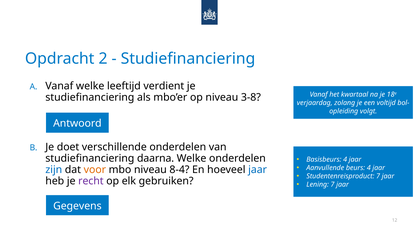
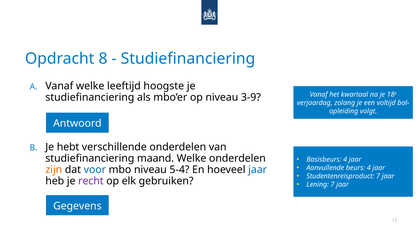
2: 2 -> 8 (103, 59)
verdient: verdient -> hoogste (164, 86)
3-8: 3-8 -> 3-9 (251, 97)
doet: doet -> hebt (68, 147)
daarna: daarna -> maand (156, 158)
zijn colour: blue -> orange (54, 169)
voor colour: orange -> blue (95, 169)
8-4: 8-4 -> 5-4 (179, 169)
